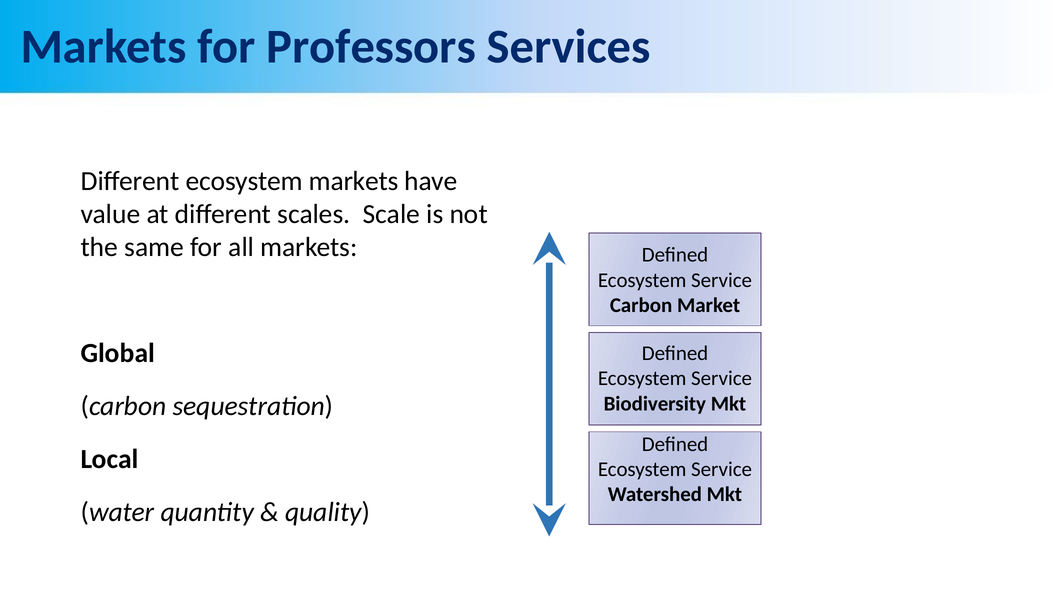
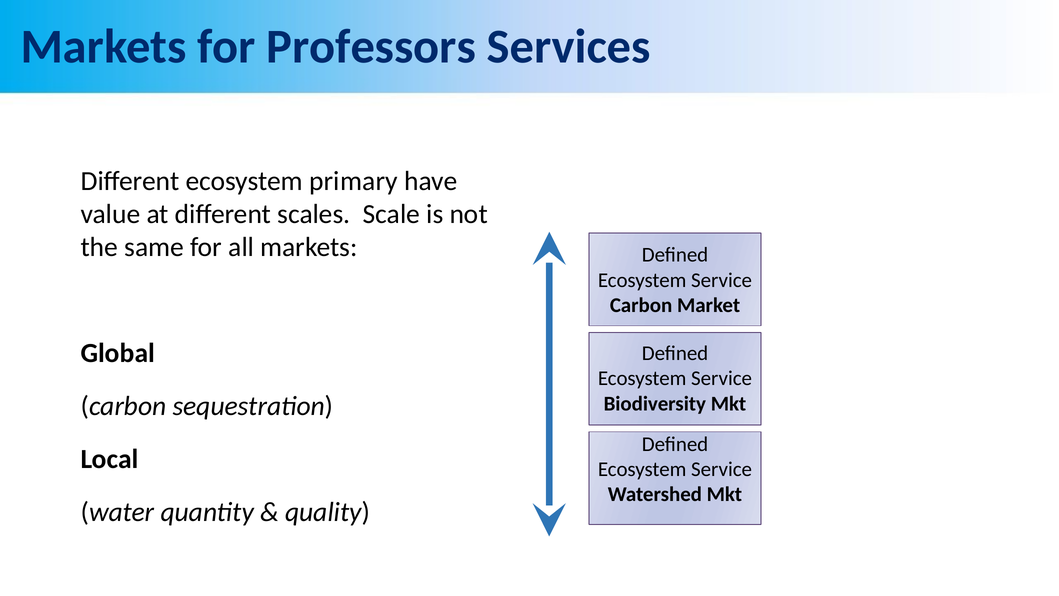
ecosystem markets: markets -> primary (353, 181)
